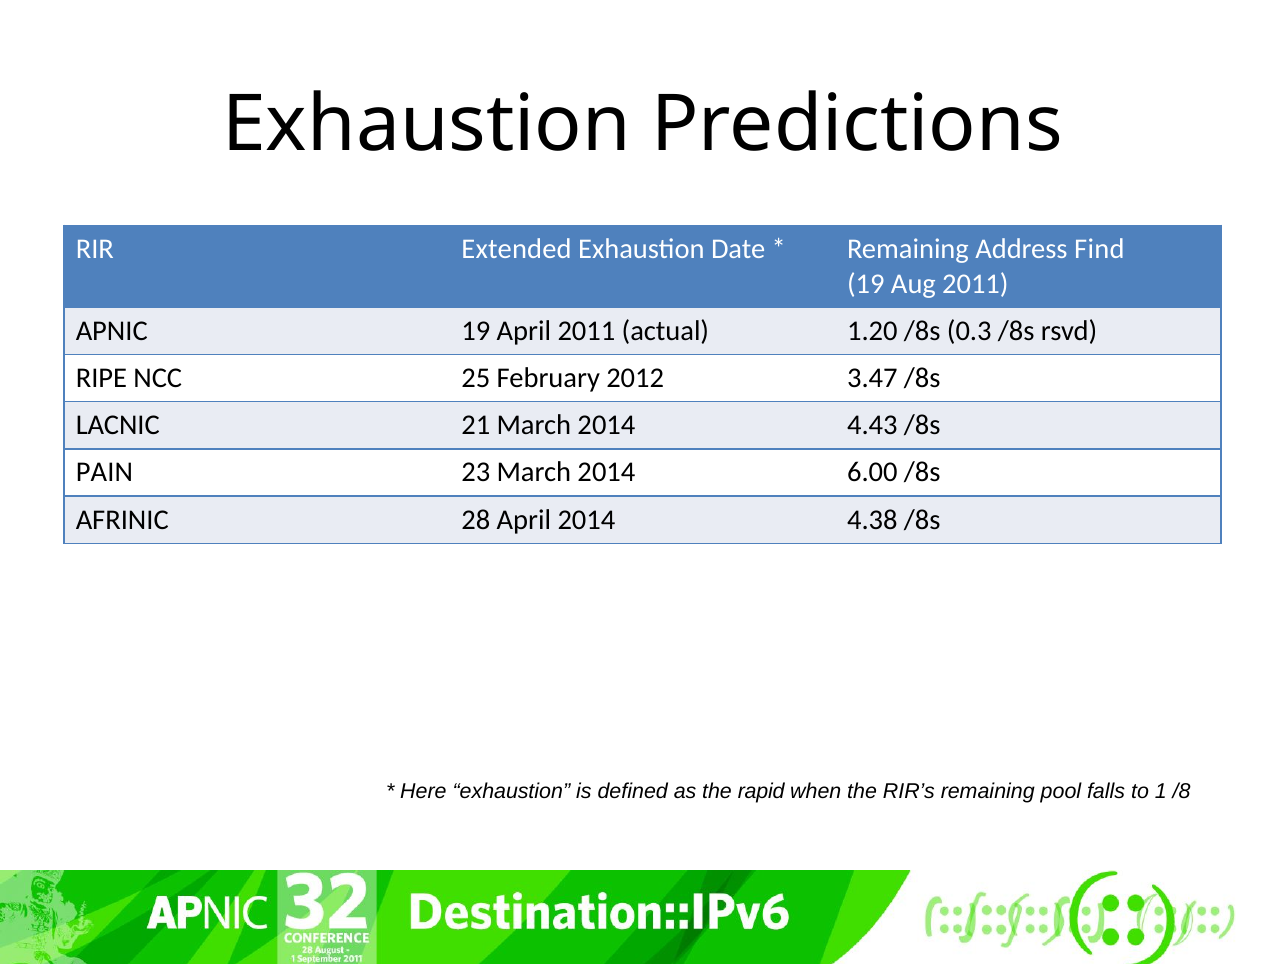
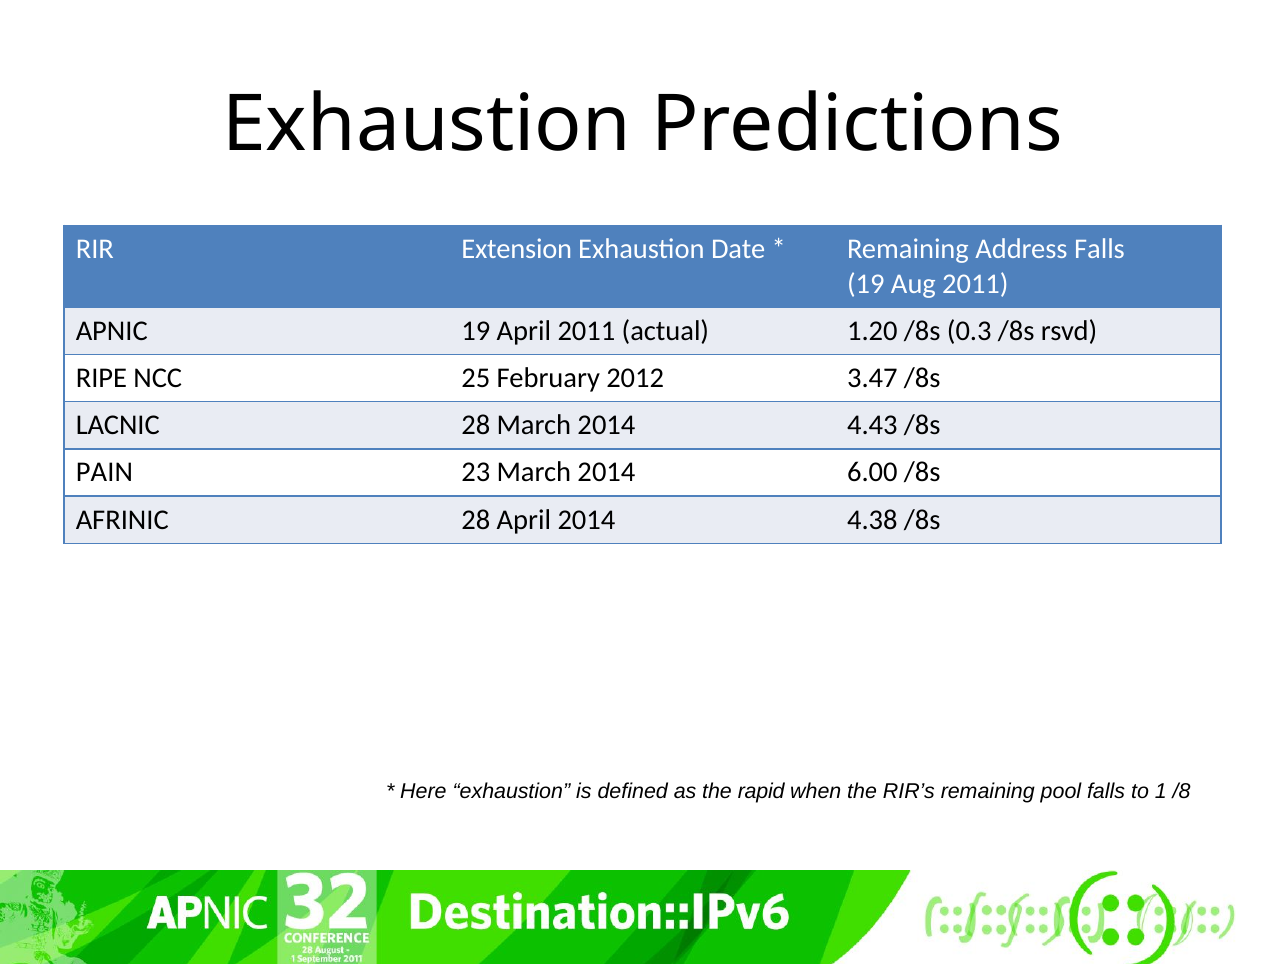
Extended: Extended -> Extension (517, 249)
Address Find: Find -> Falls (1100, 249)
LACNIC 21: 21 -> 28 (476, 425)
